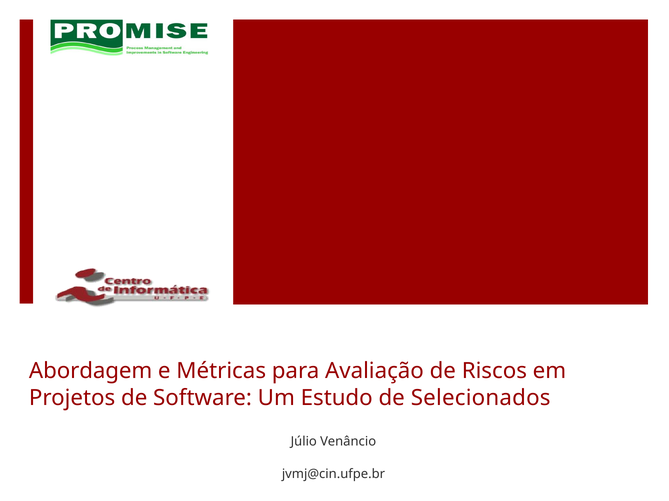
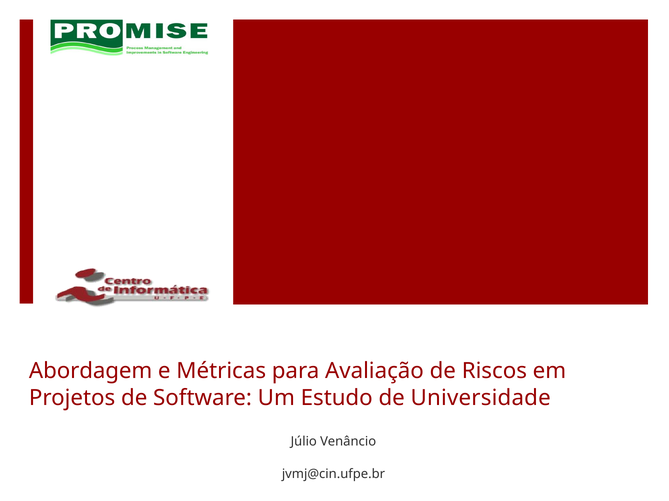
Selecionados: Selecionados -> Universidade (481, 398)
